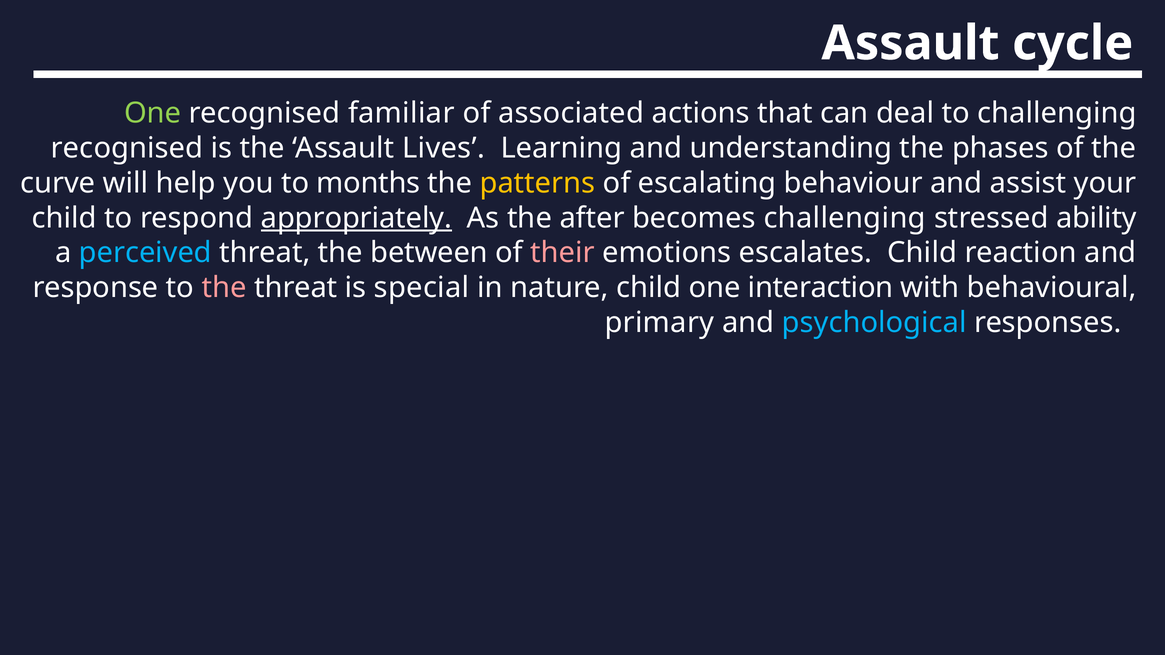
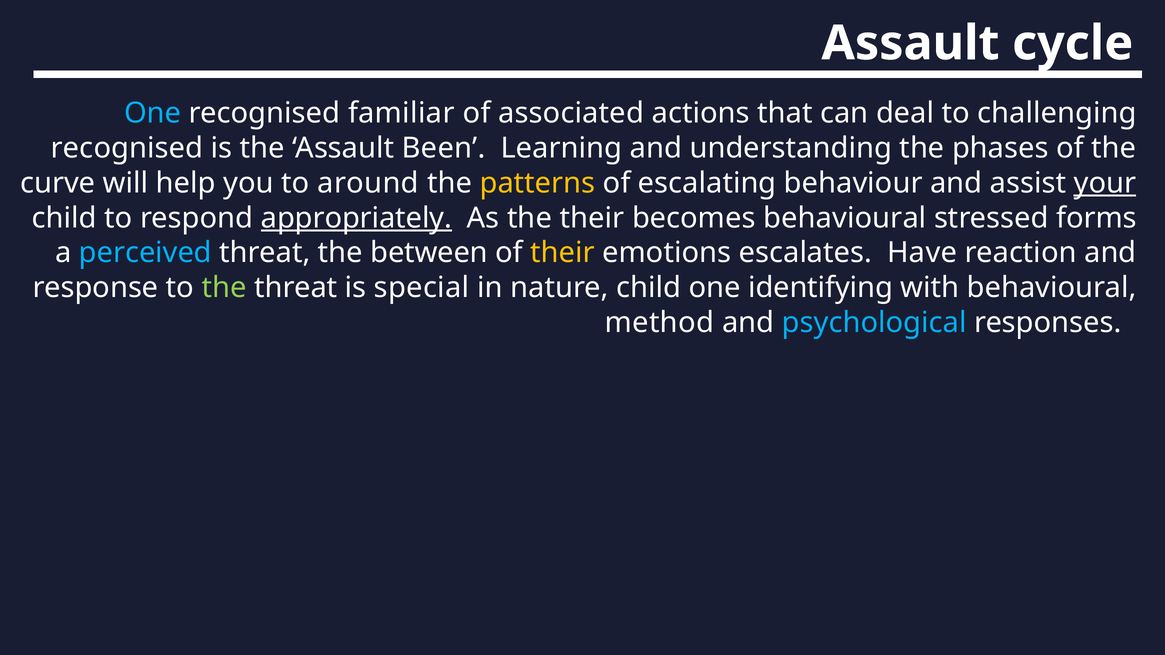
One colour: light green -> light blue (153, 113)
Lives: Lives -> Been (444, 148)
months: months -> around (368, 183)
your underline: none -> present (1105, 183)
the after: after -> their (592, 218)
becomes challenging: challenging -> behavioural (845, 218)
ability: ability -> forms (1096, 218)
their colour: pink -> yellow (563, 253)
escalates Child: Child -> Have (922, 253)
the colour: pink -> light green (224, 288)
interaction: interaction -> identifying (821, 288)
primary: primary -> method (659, 323)
